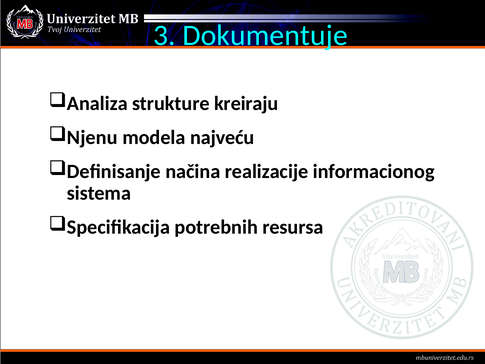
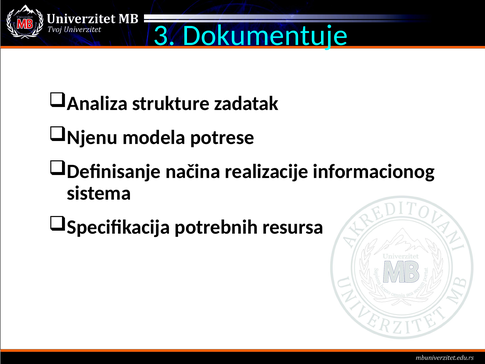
kreiraju: kreiraju -> zadatak (246, 103)
najveću: najveću -> potrese (222, 137)
